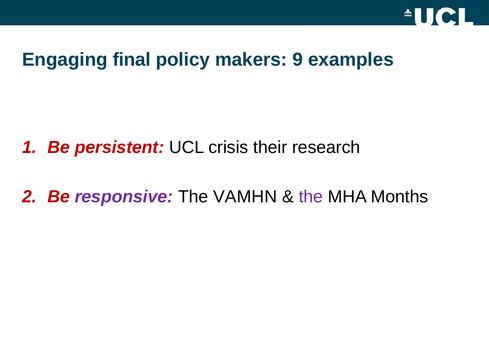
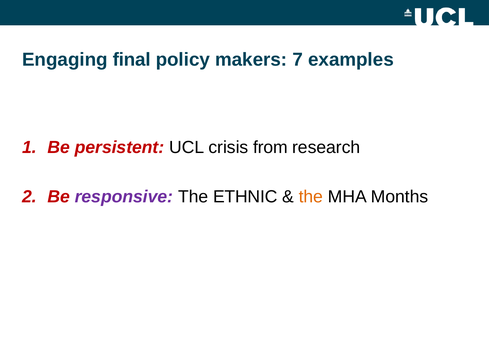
9: 9 -> 7 (298, 60)
their: their -> from (270, 148)
VAMHN: VAMHN -> ETHNIC (245, 197)
the colour: purple -> orange (311, 197)
